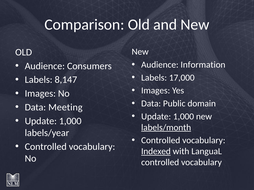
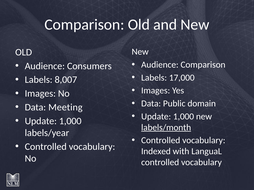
Audience Information: Information -> Comparison (203, 65)
8,147: 8,147 -> 8,007 (66, 80)
Indexed underline: present -> none (156, 152)
